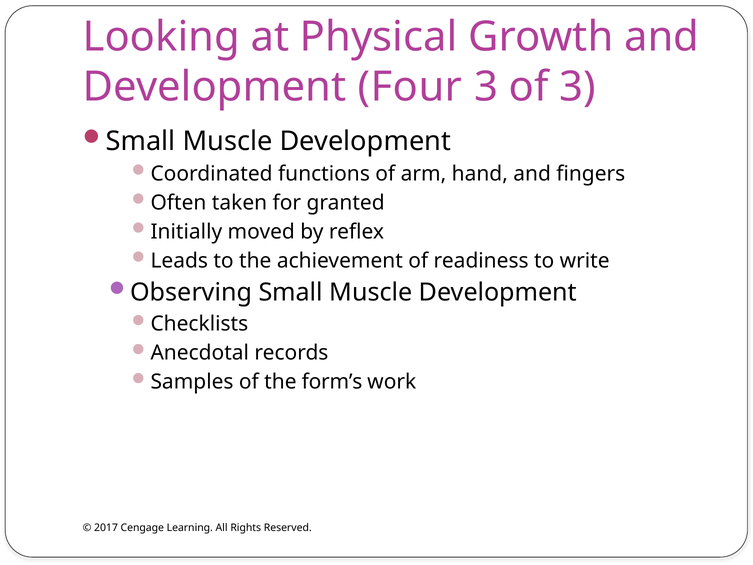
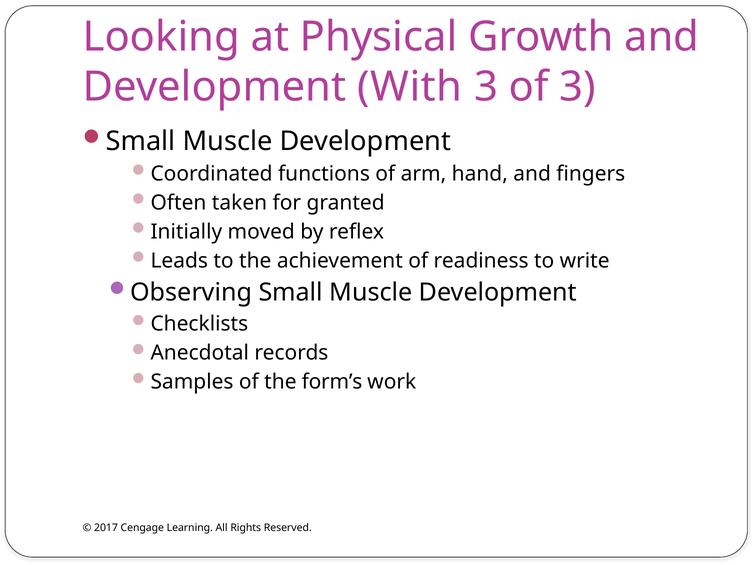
Four: Four -> With (410, 87)
